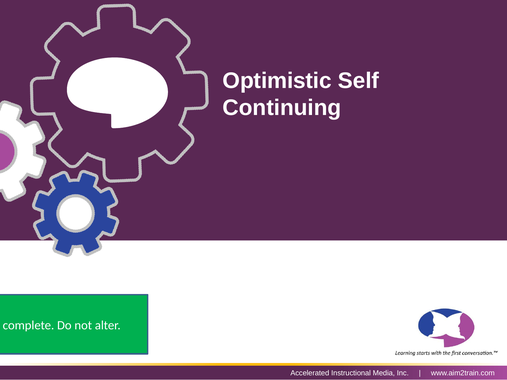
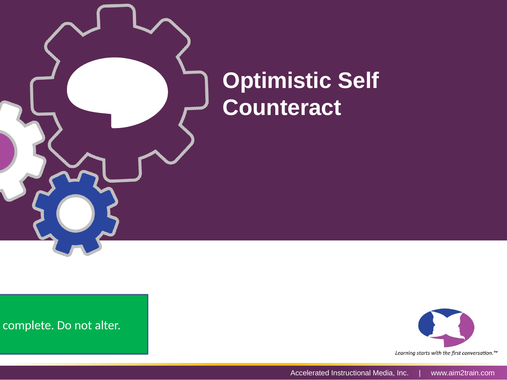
Continuing: Continuing -> Counteract (282, 108)
